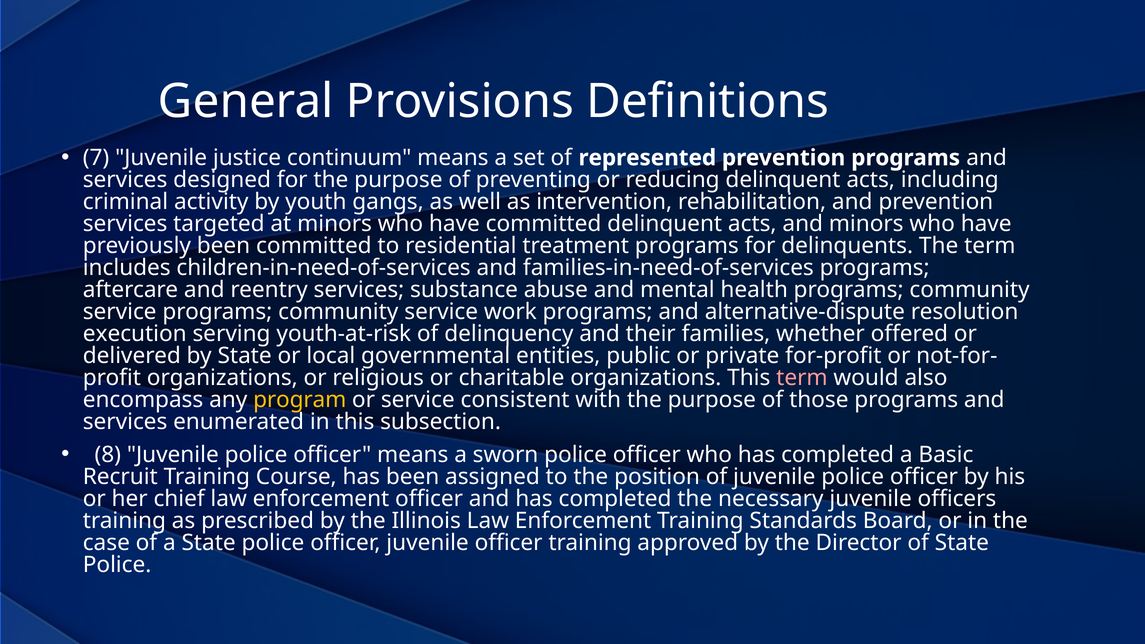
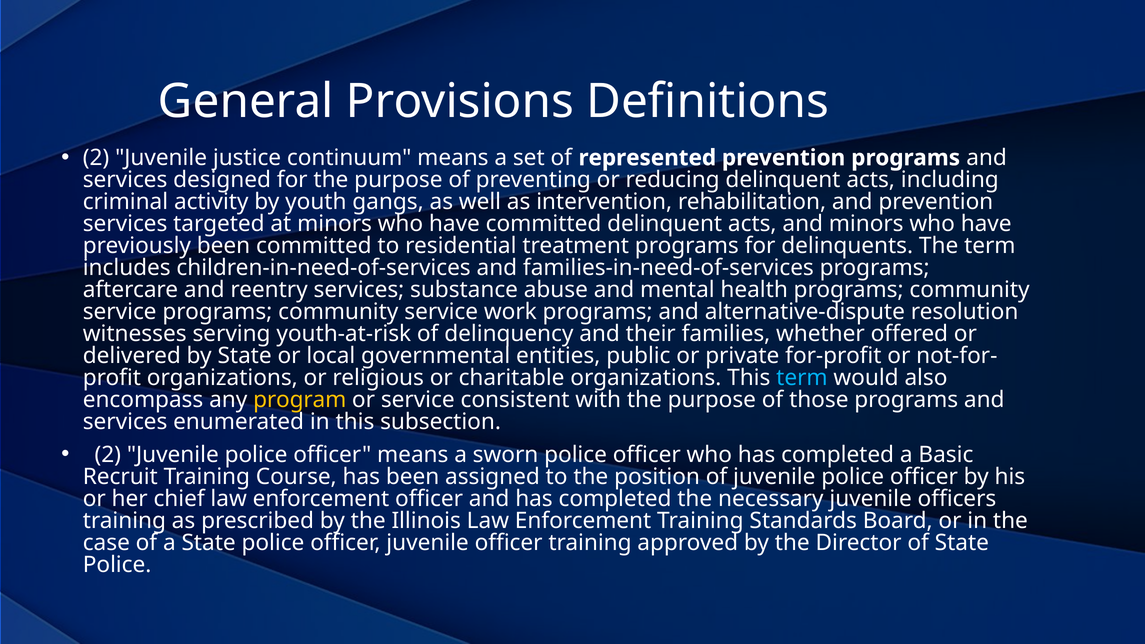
7: 7 -> 2 (96, 158)
execution: execution -> witnesses (135, 334)
term colour: pink -> light blue (802, 378)
8: 8 -> 2 (108, 455)
